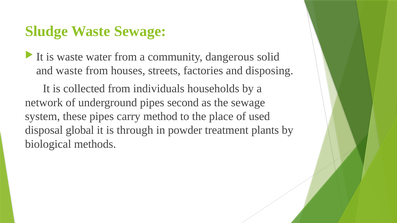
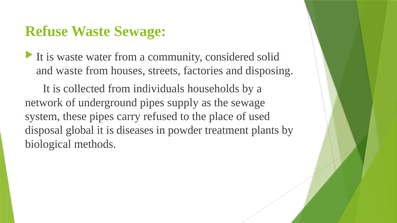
Sludge: Sludge -> Refuse (47, 31)
dangerous: dangerous -> considered (230, 57)
second: second -> supply (183, 103)
method: method -> refused (160, 116)
through: through -> diseases (135, 130)
